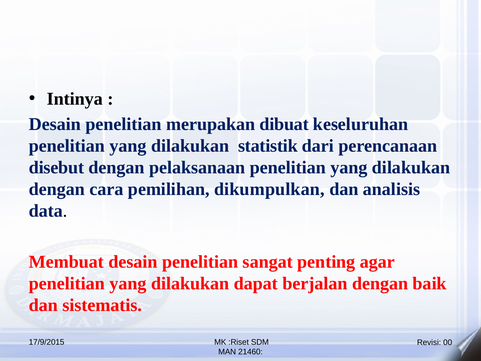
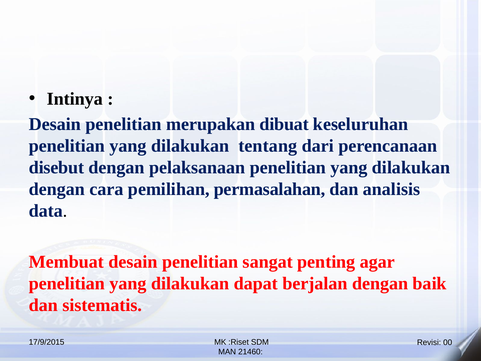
statistik: statistik -> tentang (268, 146)
dikumpulkan: dikumpulkan -> permasalahan (270, 189)
